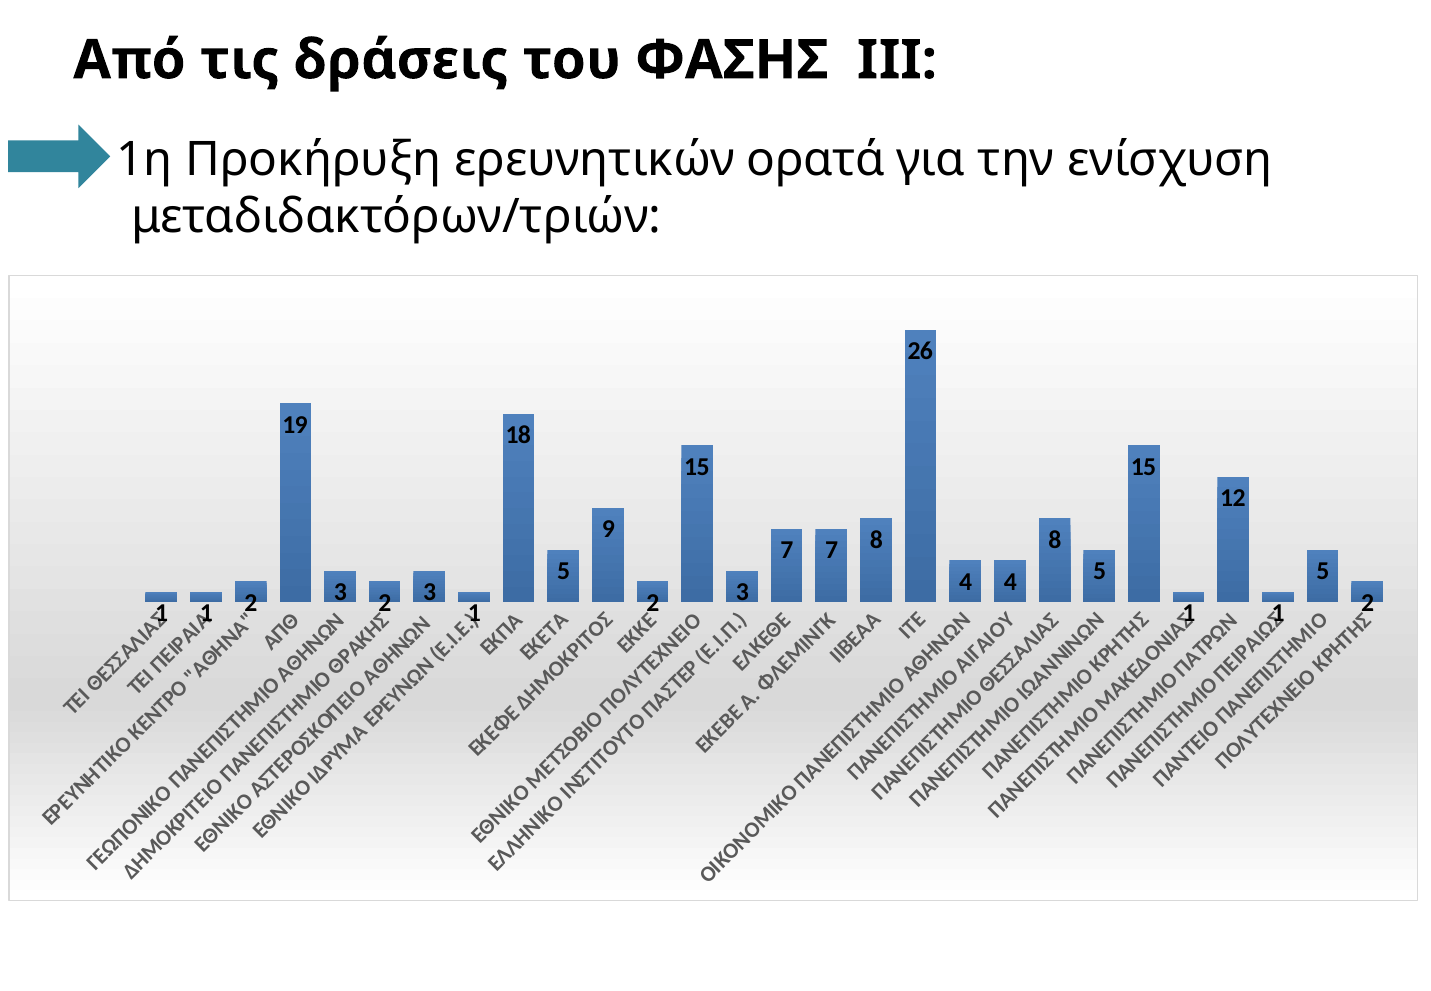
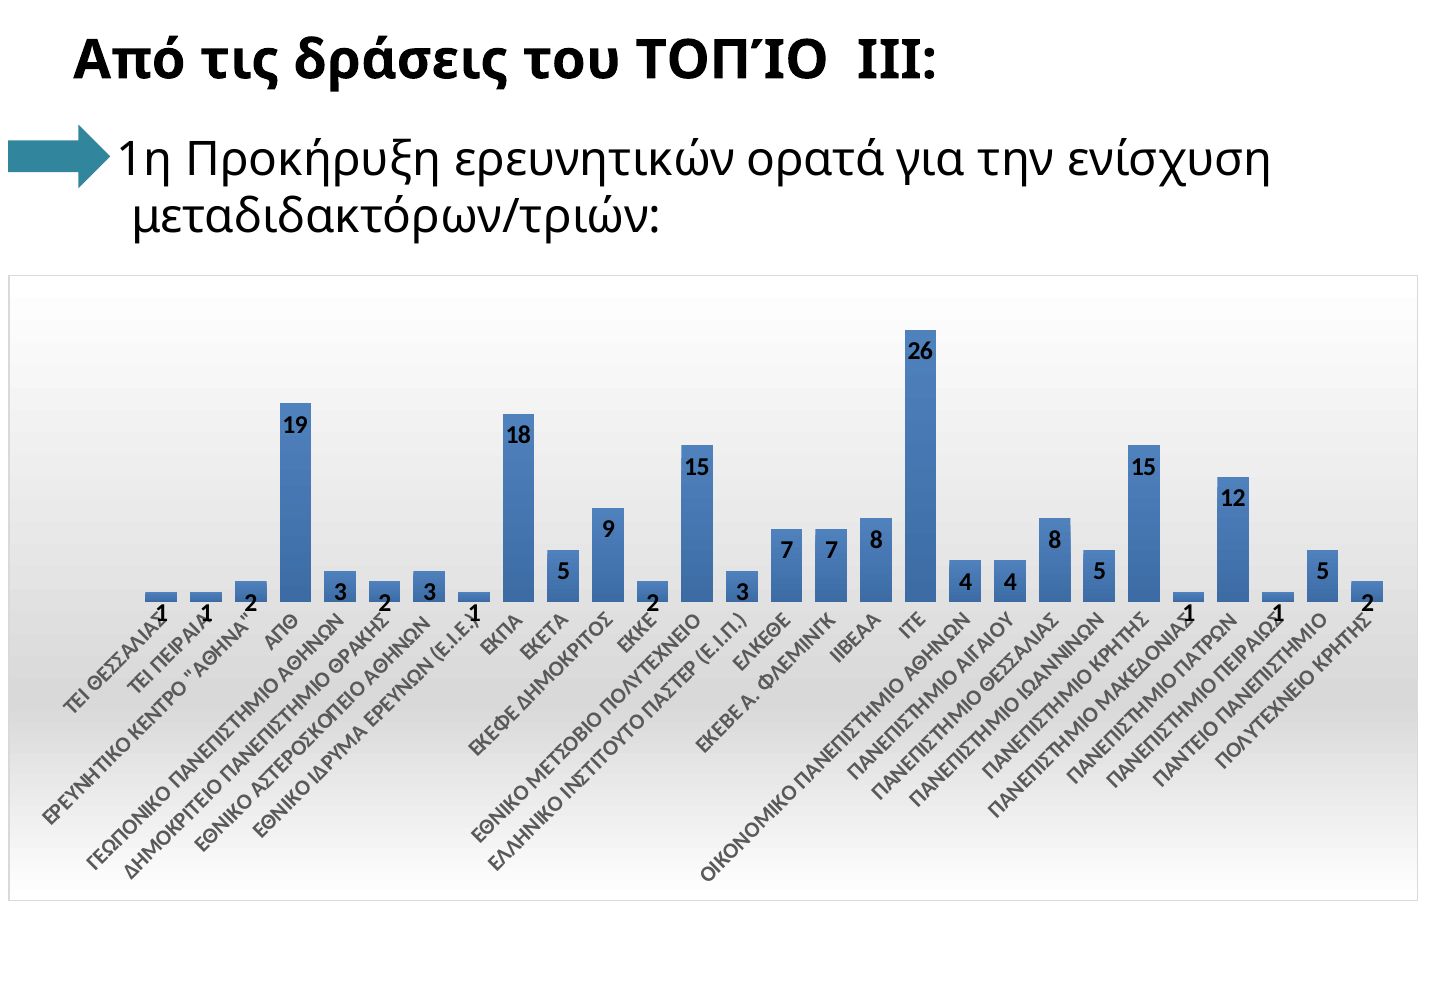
ΦΑΣΗΣ: ΦΑΣΗΣ -> ΤΟΠΊΟ (732, 60)
